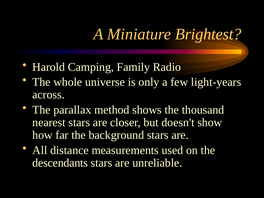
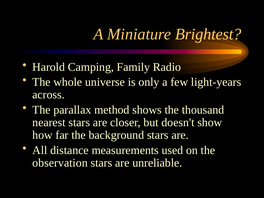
descendants: descendants -> observation (60, 163)
